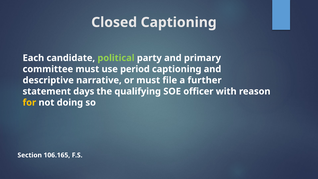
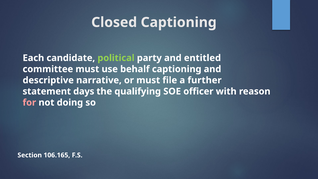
primary: primary -> entitled (202, 58)
period: period -> behalf (135, 69)
for colour: yellow -> pink (29, 102)
